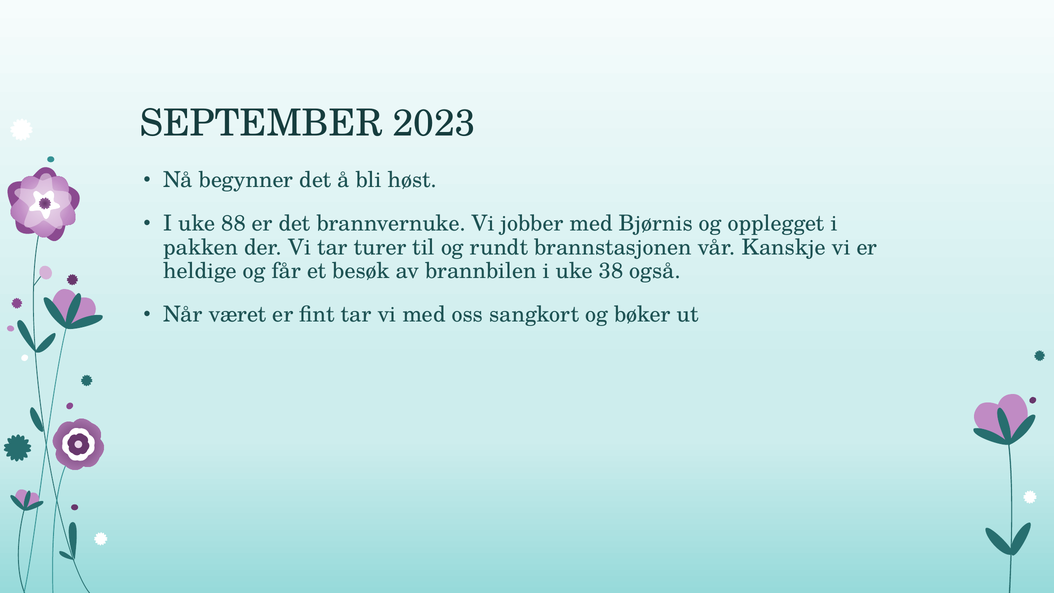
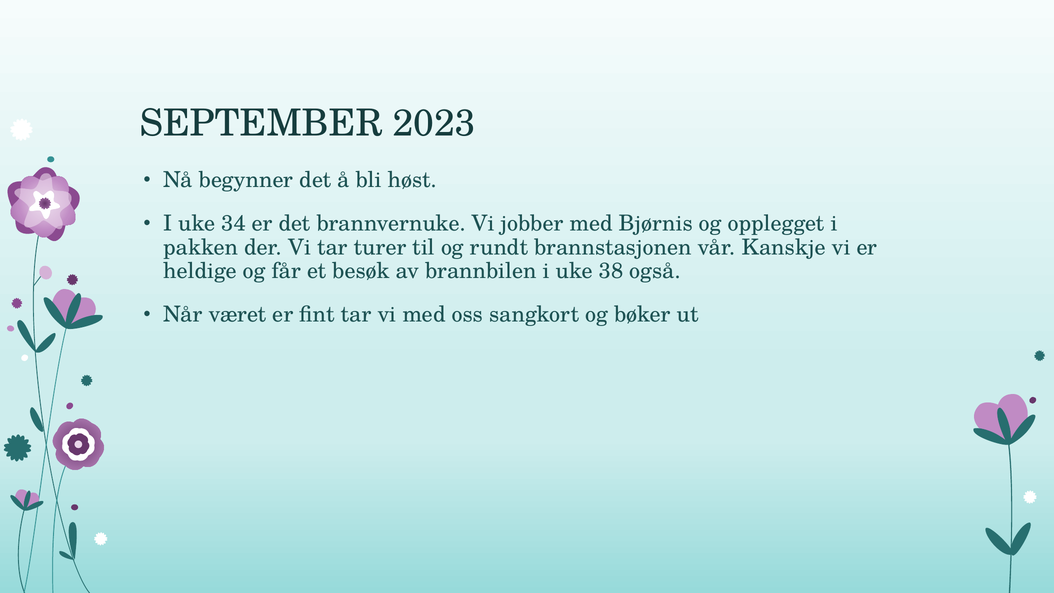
88: 88 -> 34 (234, 223)
